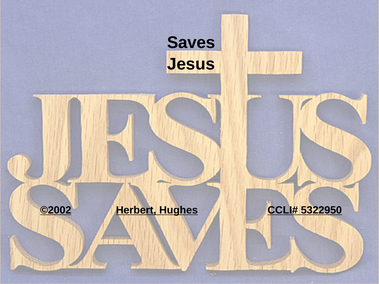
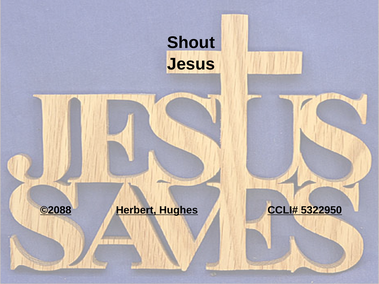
Saves: Saves -> Shout (191, 42)
©2002: ©2002 -> ©2088 (56, 210)
